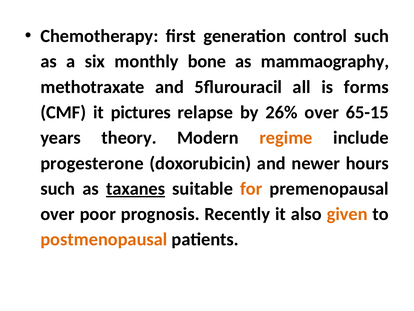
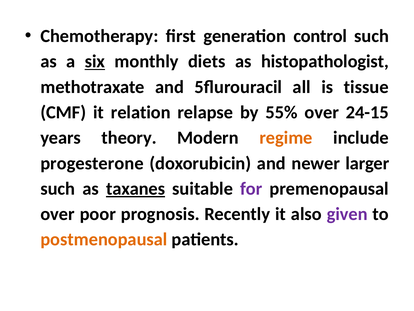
six underline: none -> present (95, 61)
bone: bone -> diets (207, 61)
mammaography: mammaography -> histopathologist (325, 61)
forms: forms -> tissue (366, 87)
pictures: pictures -> relation (141, 112)
26%: 26% -> 55% (282, 112)
65-15: 65-15 -> 24-15 (367, 112)
hours: hours -> larger (367, 163)
for colour: orange -> purple (251, 188)
given colour: orange -> purple (347, 214)
